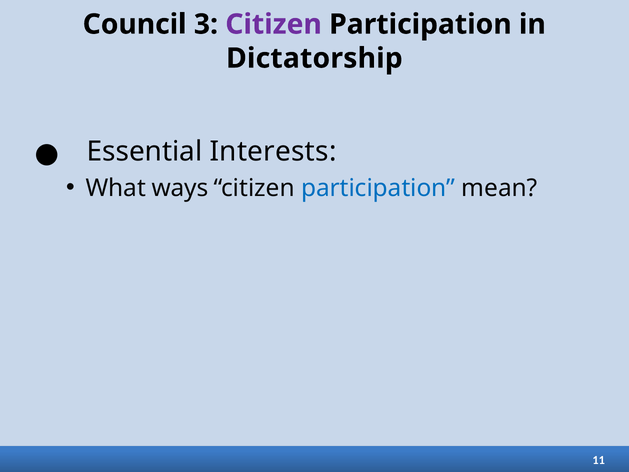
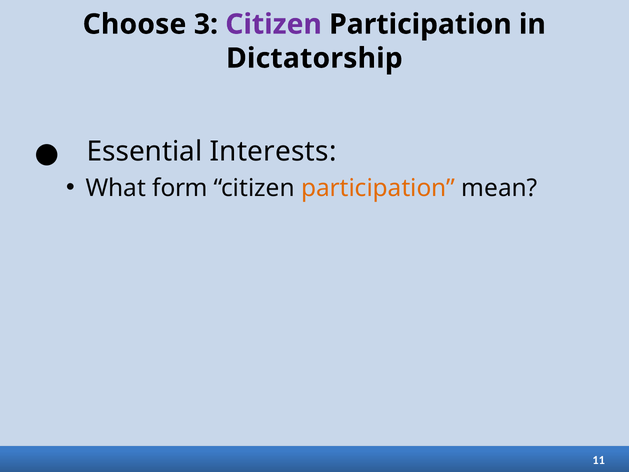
Council: Council -> Choose (134, 24)
ways: ways -> form (180, 188)
participation colour: blue -> orange (378, 188)
